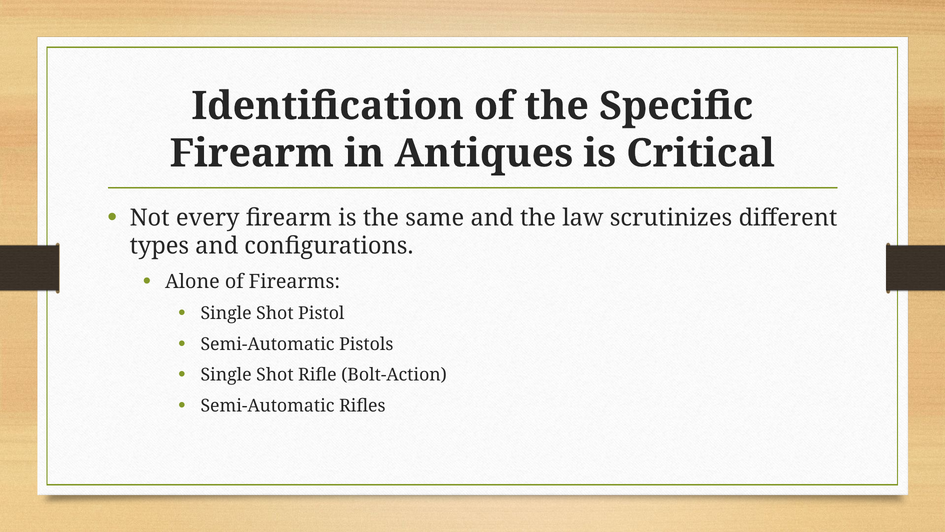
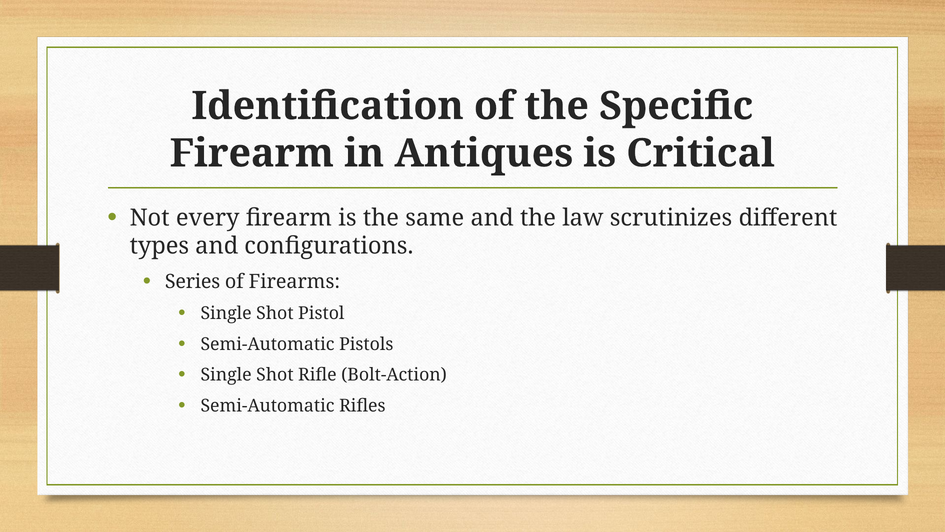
Alone: Alone -> Series (193, 282)
